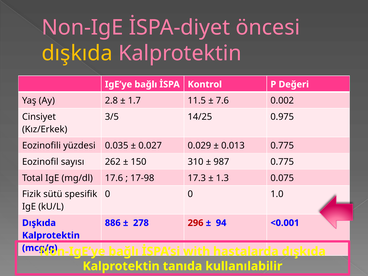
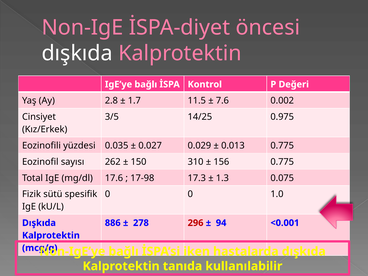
dışkıda colour: yellow -> white (77, 53)
987: 987 -> 156 (221, 162)
with: with -> iken (197, 251)
